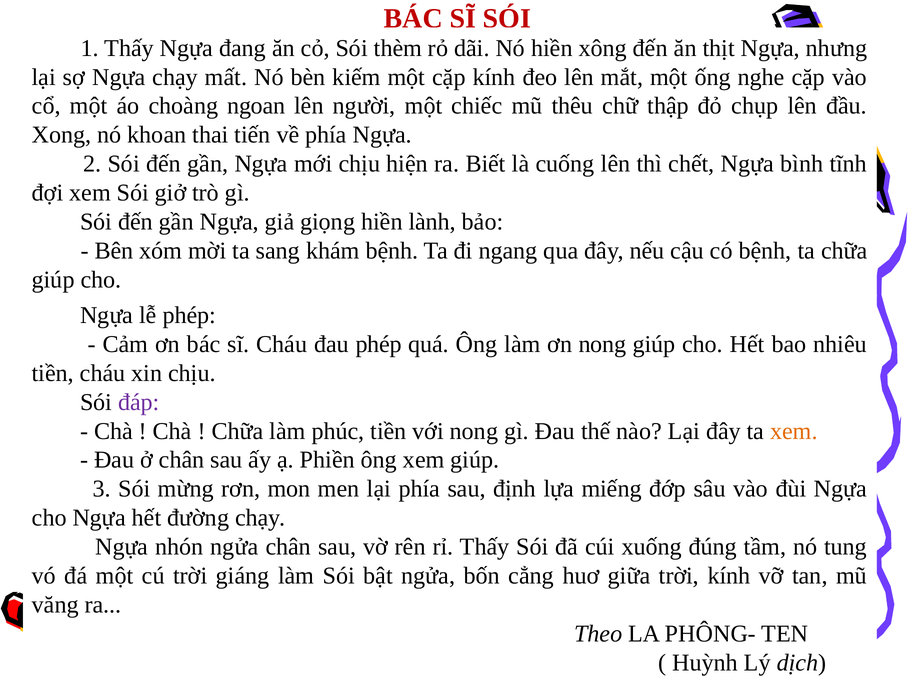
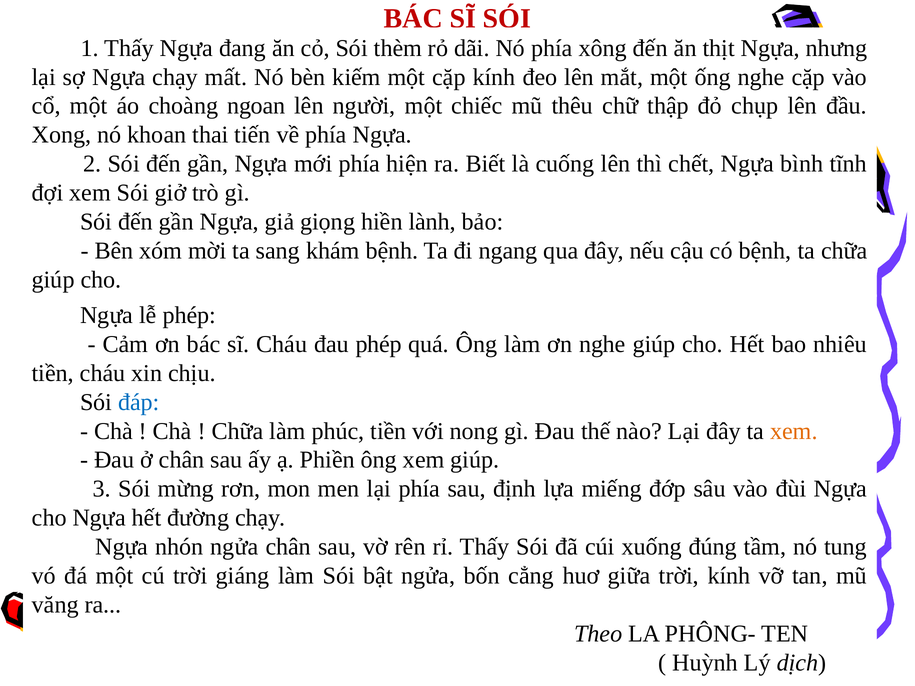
Nó hiền: hiền -> phía (552, 48)
mới chịu: chịu -> phía (359, 164)
ơn nong: nong -> nghe (602, 344)
đáp colour: purple -> blue (139, 402)
